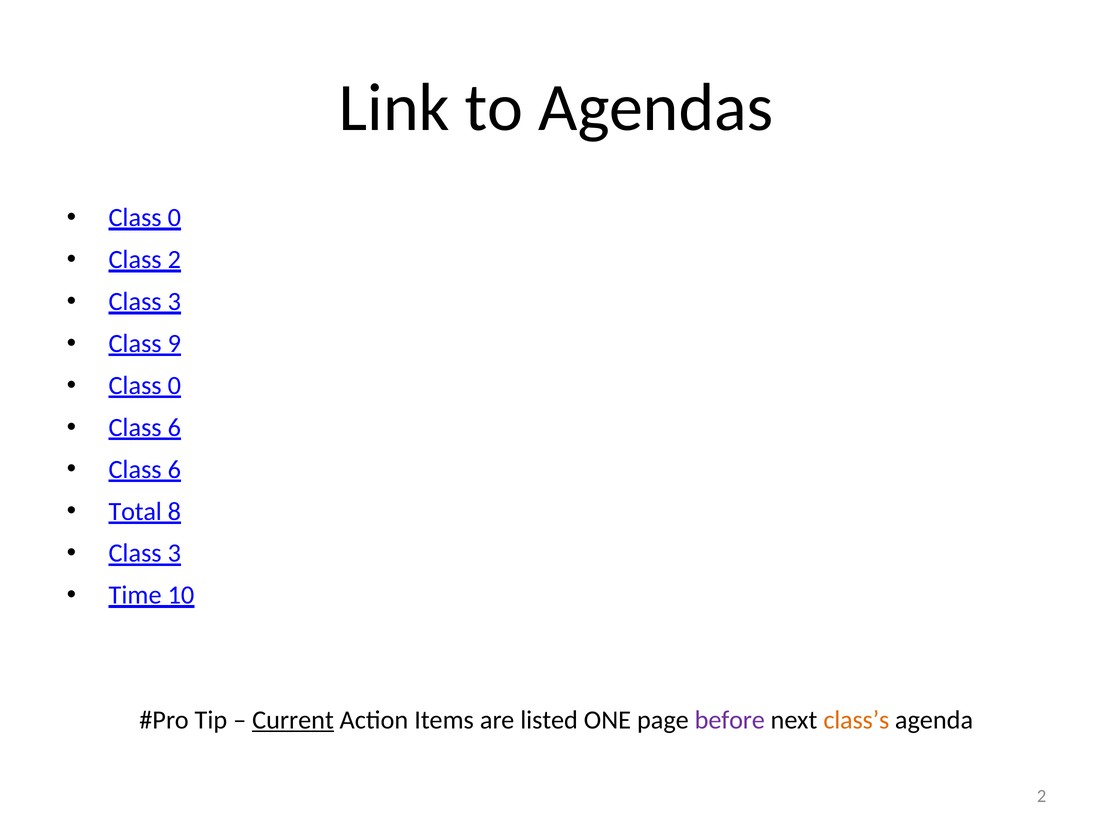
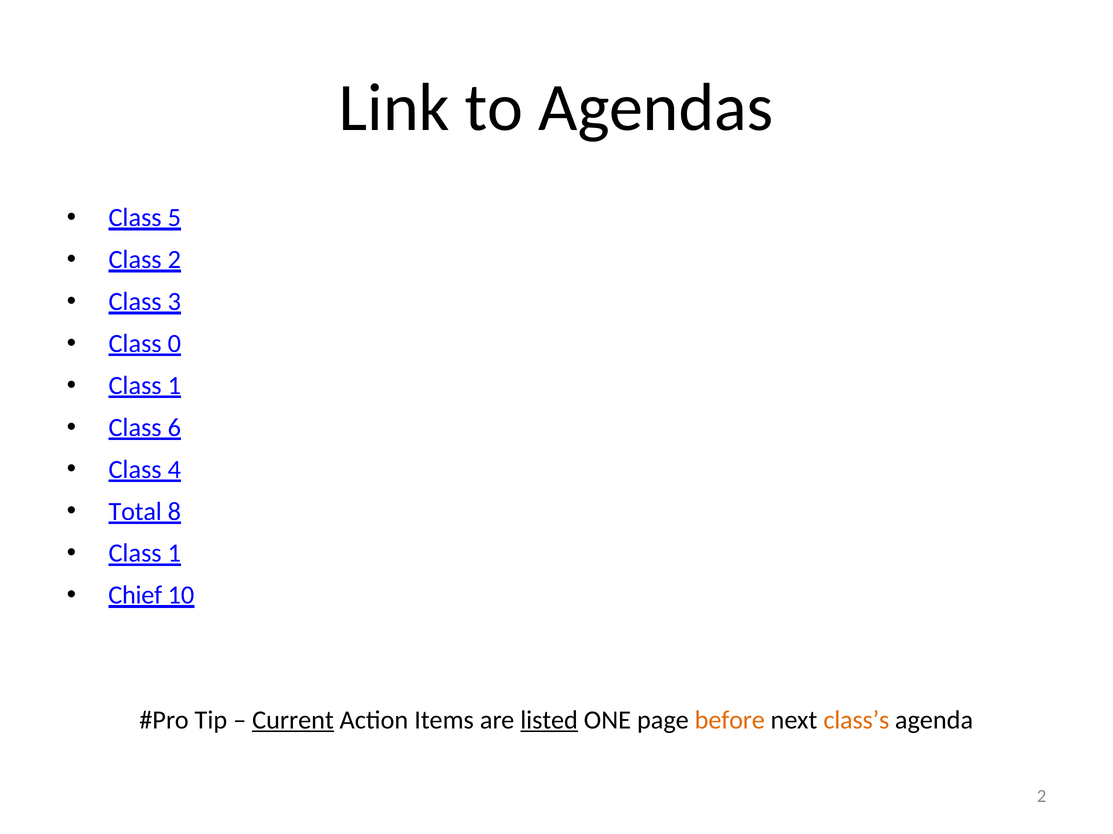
0: 0 -> 5 (174, 218)
9: 9 -> 0 (174, 344)
0: 0 -> 1 (174, 386)
6: 6 -> 4 (174, 470)
3: 3 -> 1 (174, 554)
Time: Time -> Chief (135, 596)
listed underline: none -> present (549, 721)
before colour: purple -> orange (730, 721)
